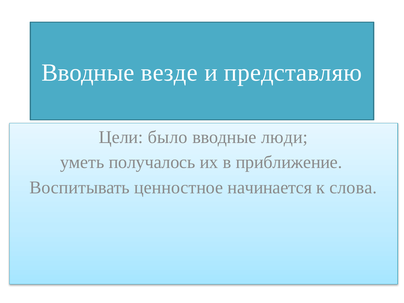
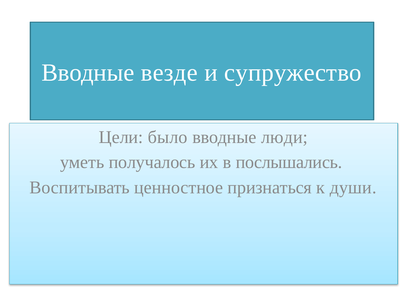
представляю: представляю -> супружество (293, 73)
приближение: приближение -> послышались (289, 162)
начинается: начинается -> признаться (270, 187)
слова: слова -> души (353, 187)
